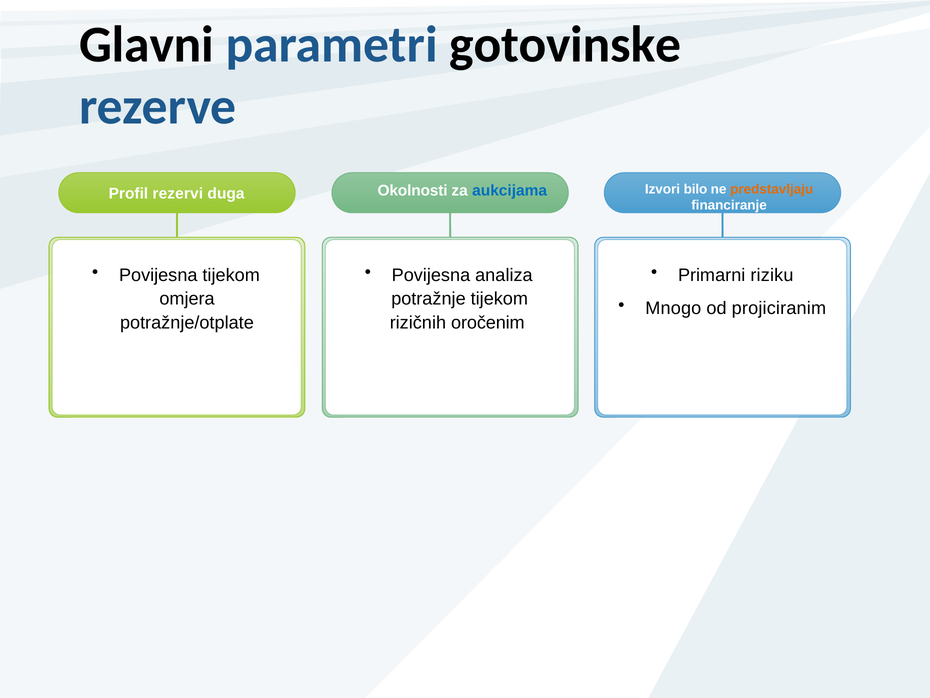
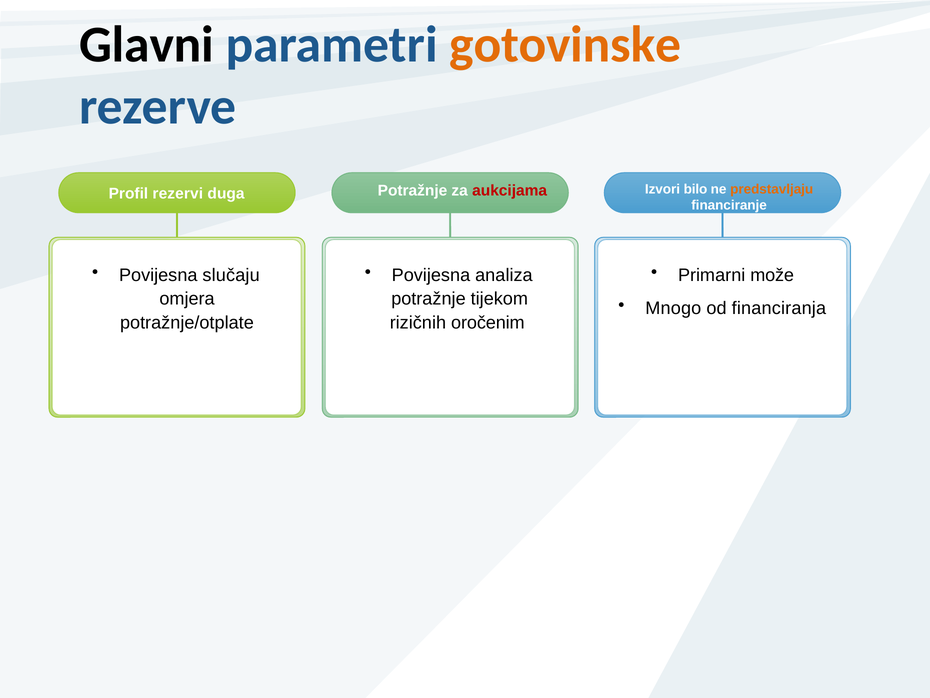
gotovinske colour: black -> orange (565, 45)
Okolnosti: Okolnosti -> Potražnje (412, 190)
aukcijama colour: blue -> red (510, 190)
Povijesna tijekom: tijekom -> slučaju (231, 275)
riziku: riziku -> može (772, 275)
projiciranim: projiciranim -> financiranja (779, 308)
